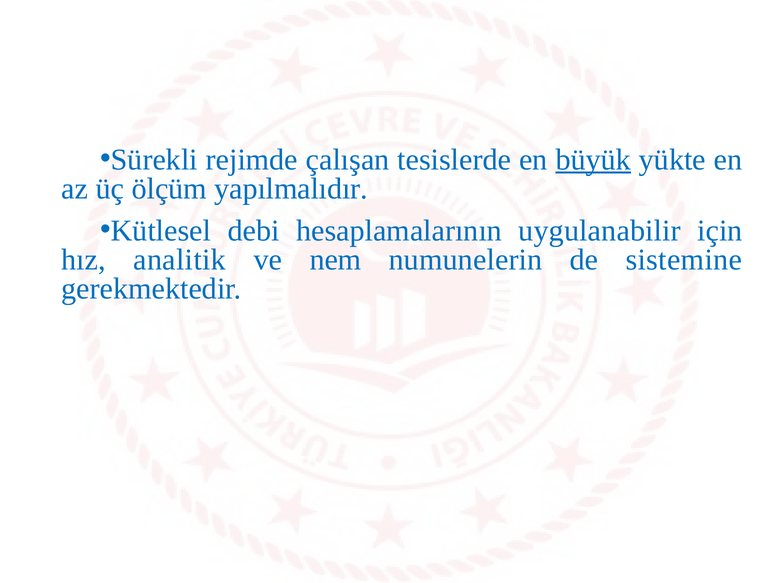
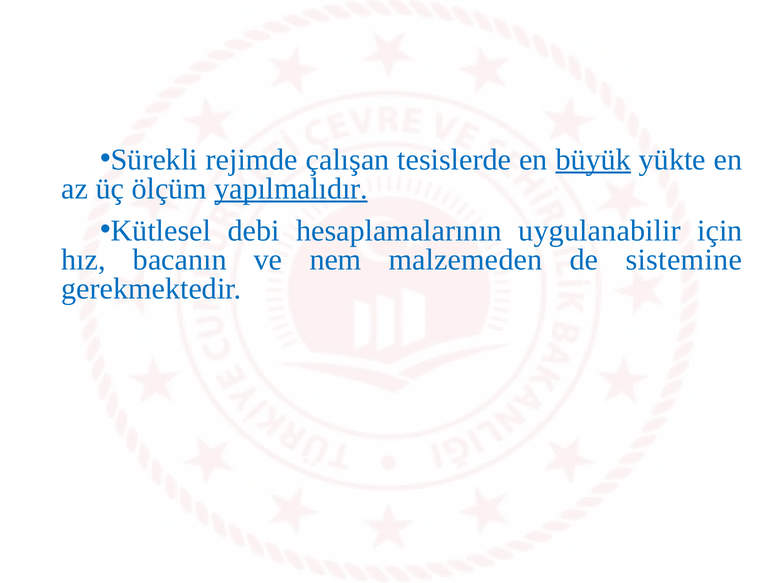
yapılmalıdır underline: none -> present (291, 189)
analitik: analitik -> bacanın (180, 260)
numunelerin: numunelerin -> malzemeden (466, 260)
